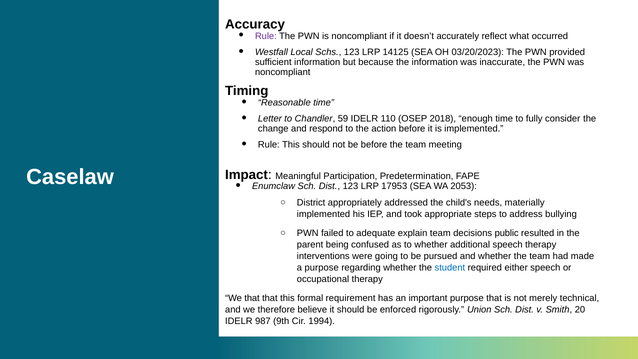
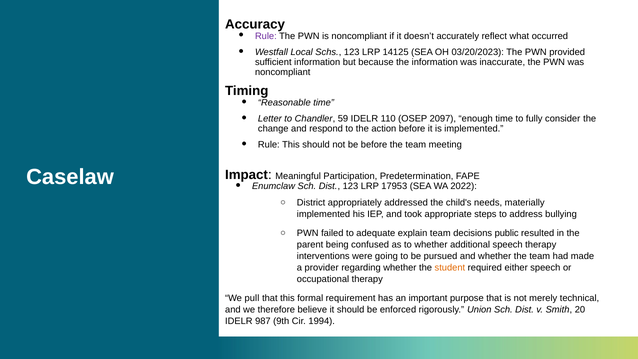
2018: 2018 -> 2097 (443, 119)
2053: 2053 -> 2022 (464, 186)
a purpose: purpose -> provider (322, 268)
student colour: blue -> orange (450, 268)
We that: that -> pull (252, 298)
